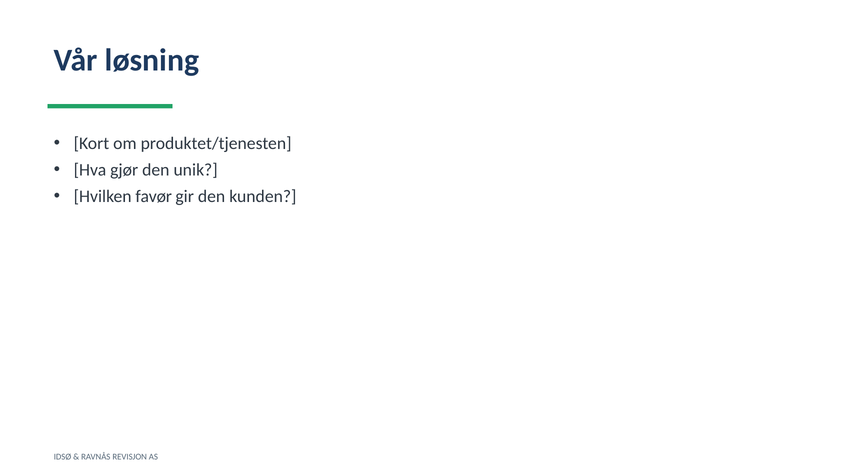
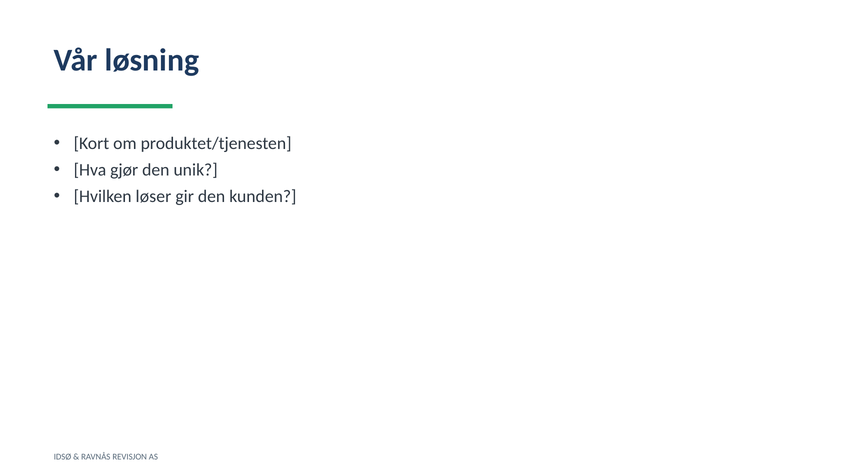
favør: favør -> løser (153, 196)
